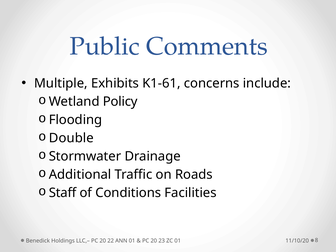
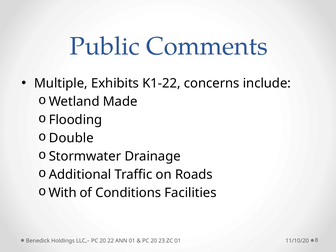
K1-61: K1-61 -> K1-22 (161, 83)
Policy: Policy -> Made (120, 101)
Staff: Staff -> With (63, 193)
